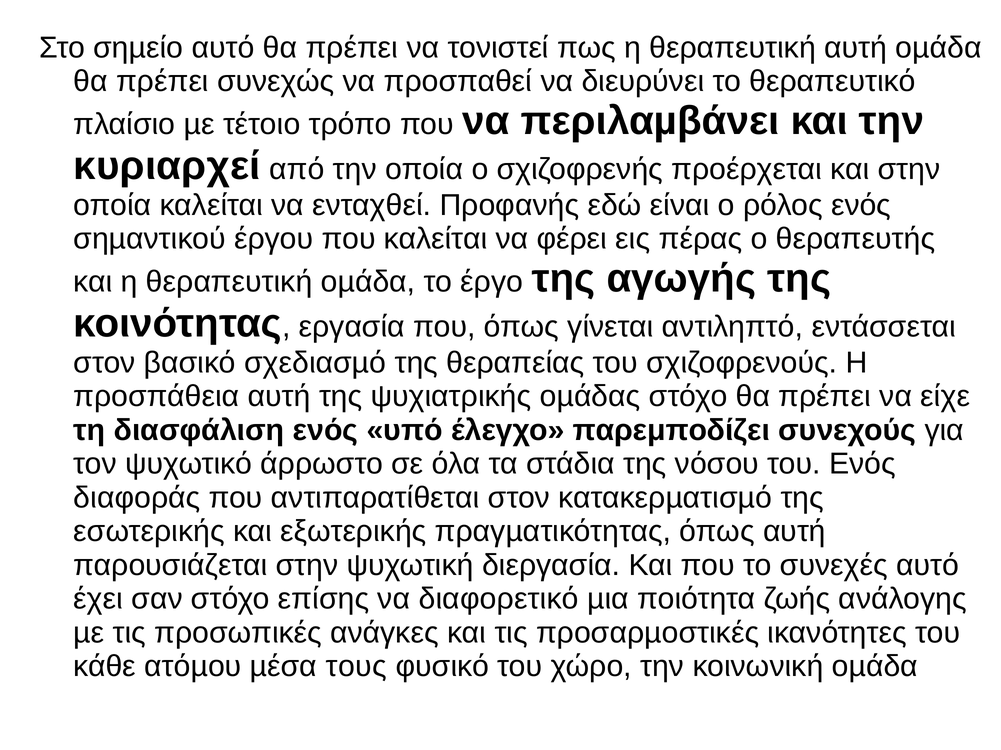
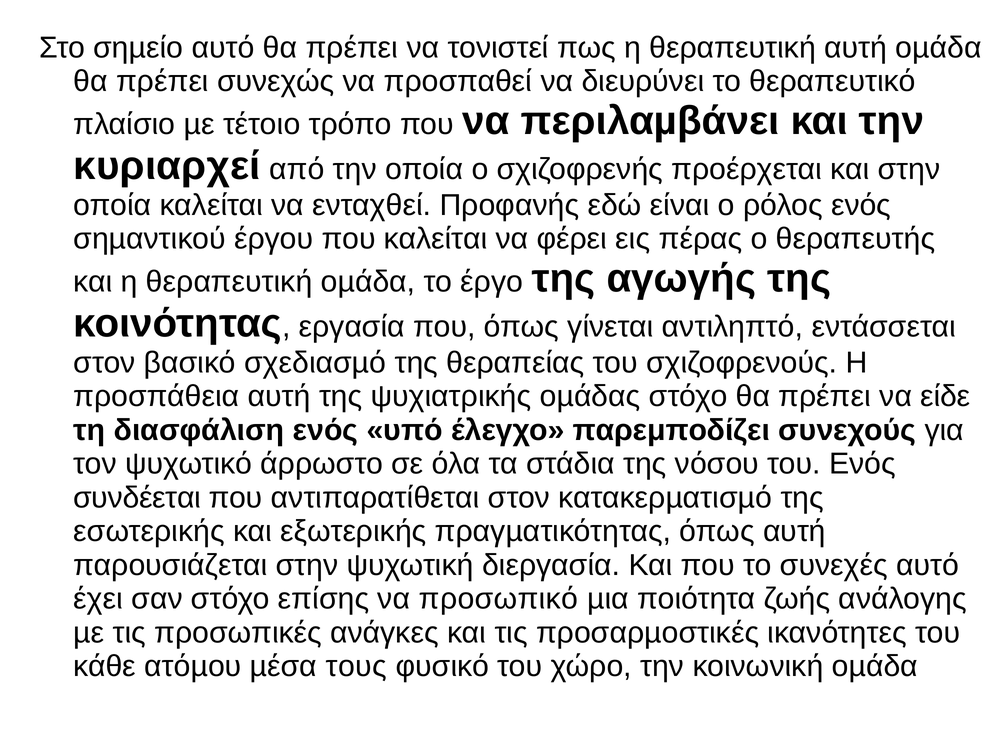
είχε: είχε -> είδε (945, 397)
διαφοράς: διαφοράς -> συνδέεται (137, 498)
διαφορετικό: διαφορετικό -> προσωπικό (499, 599)
